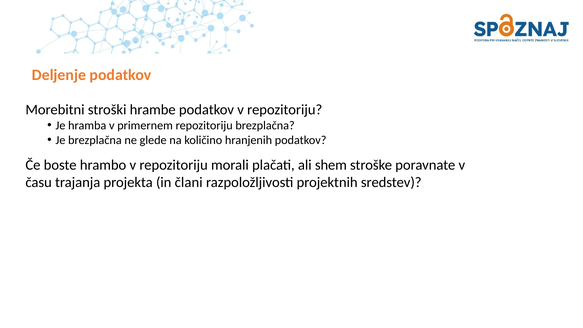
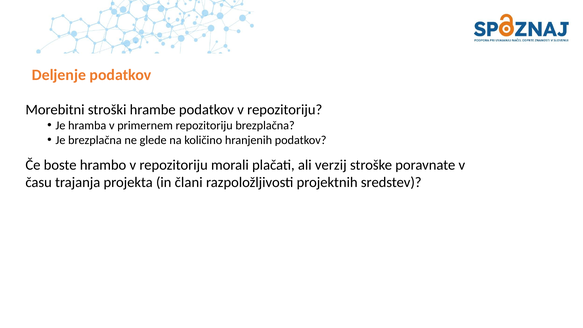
shem: shem -> verzij (331, 165)
